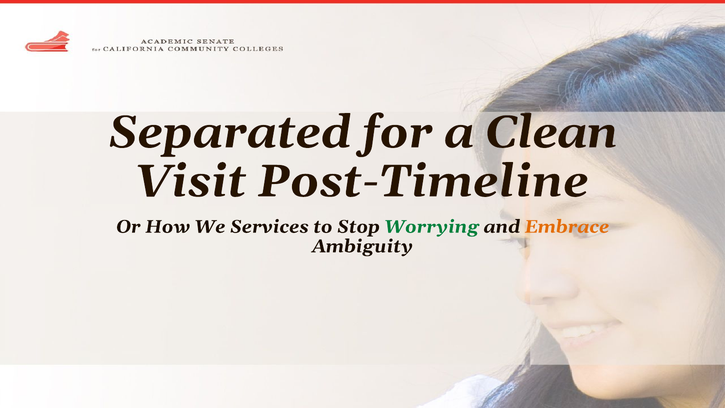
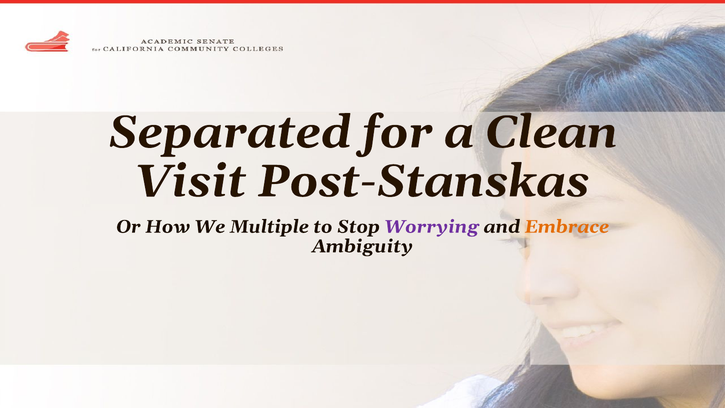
Post-Timeline: Post-Timeline -> Post-Stanskas (423, 181)
Services: Services -> Multiple (269, 227)
Worrying colour: green -> purple (432, 227)
